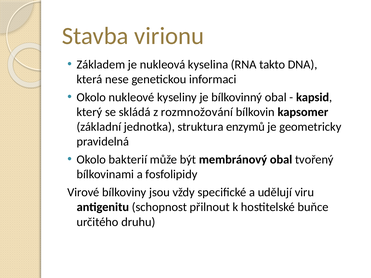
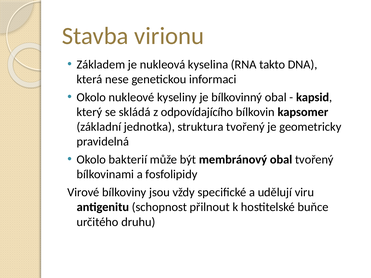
rozmnožování: rozmnožování -> odpovídajícího (197, 112)
struktura enzymů: enzymů -> tvořený (245, 127)
